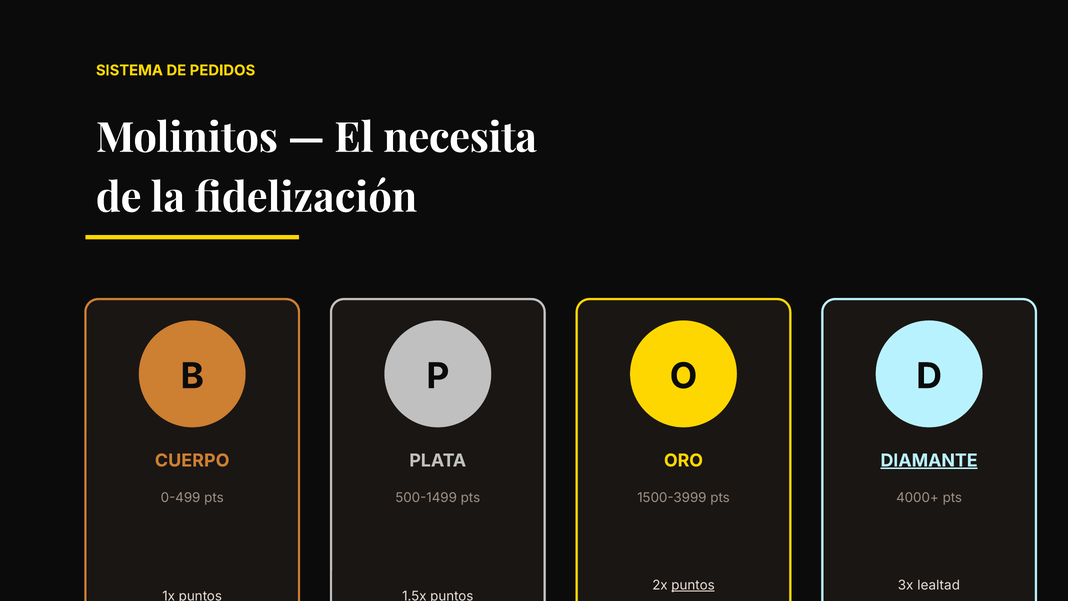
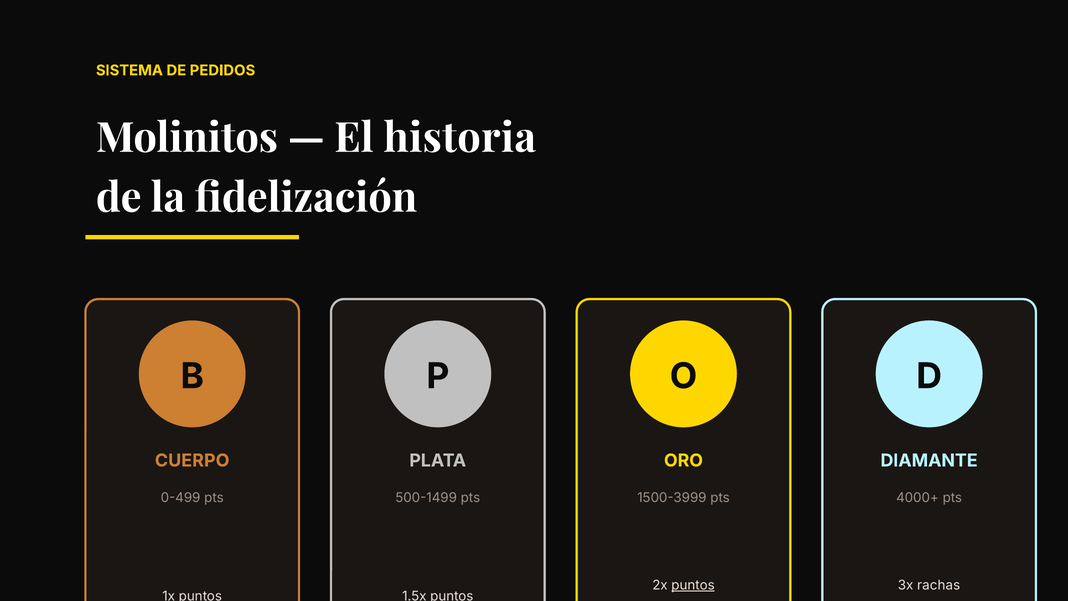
necesita: necesita -> historia (460, 138)
DIAMANTE underline: present -> none (929, 460)
lealtad: lealtad -> rachas (939, 585)
